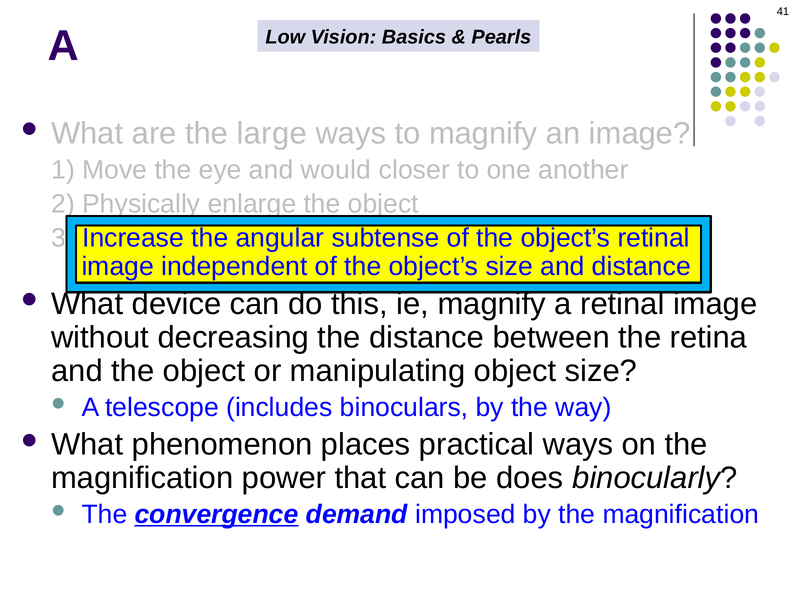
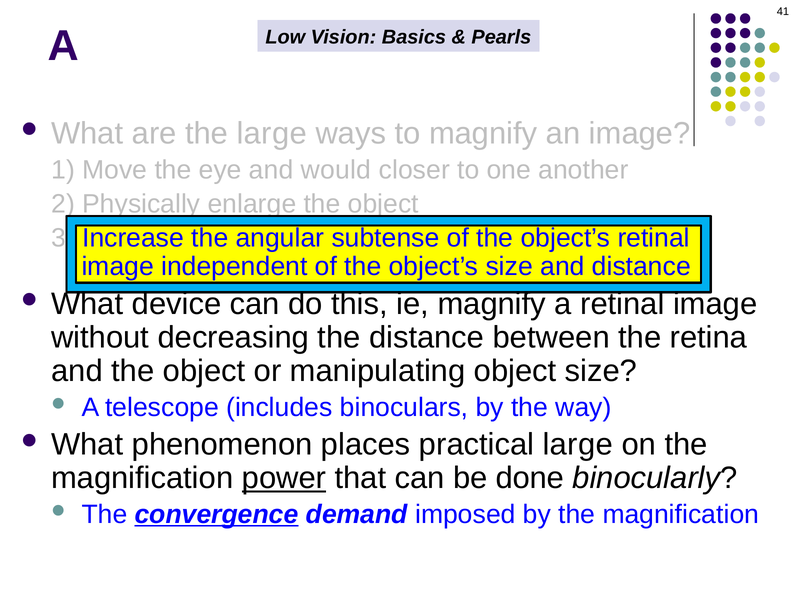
practical ways: ways -> large (578, 444)
power underline: none -> present (284, 478)
does: does -> done (530, 478)
